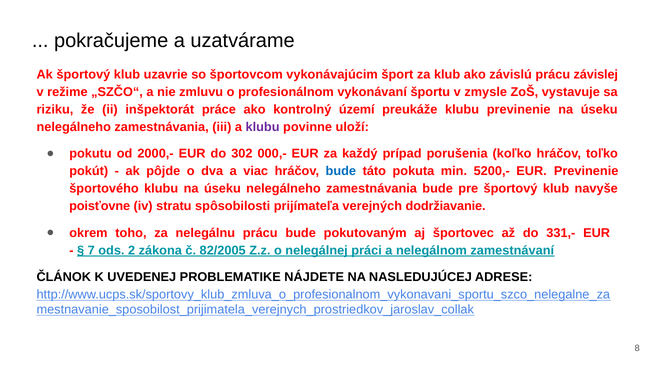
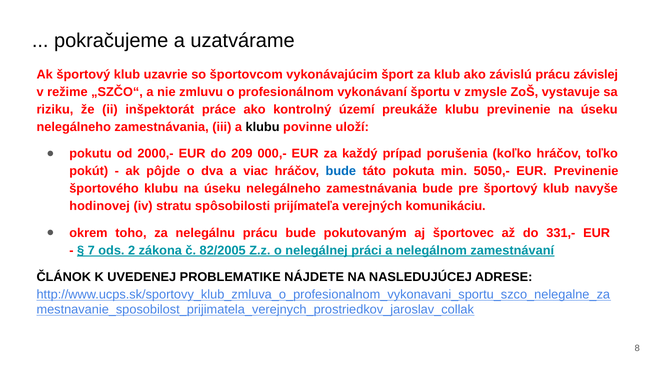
klubu colour: purple -> black (263, 127)
302: 302 -> 209 (242, 154)
5200,-: 5200,- -> 5050,- (492, 171)
poisťovne: poisťovne -> hodinovej (100, 206)
dodržiavanie: dodržiavanie -> komunikáciu (446, 206)
